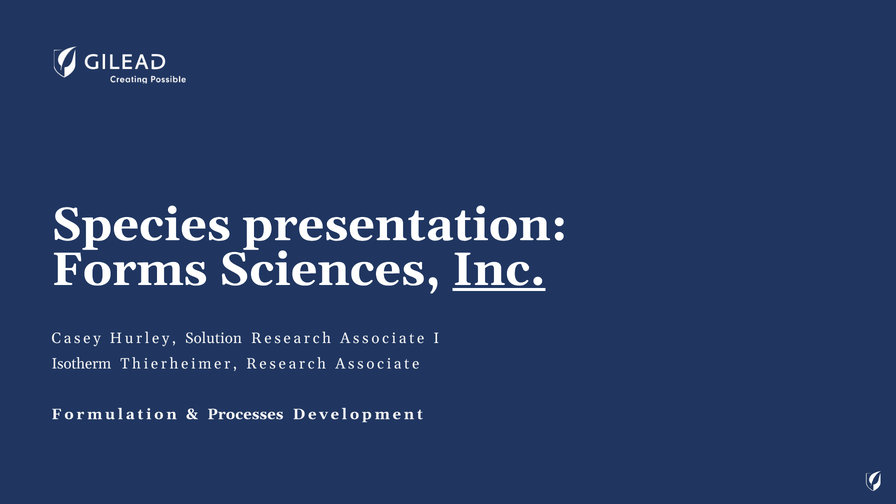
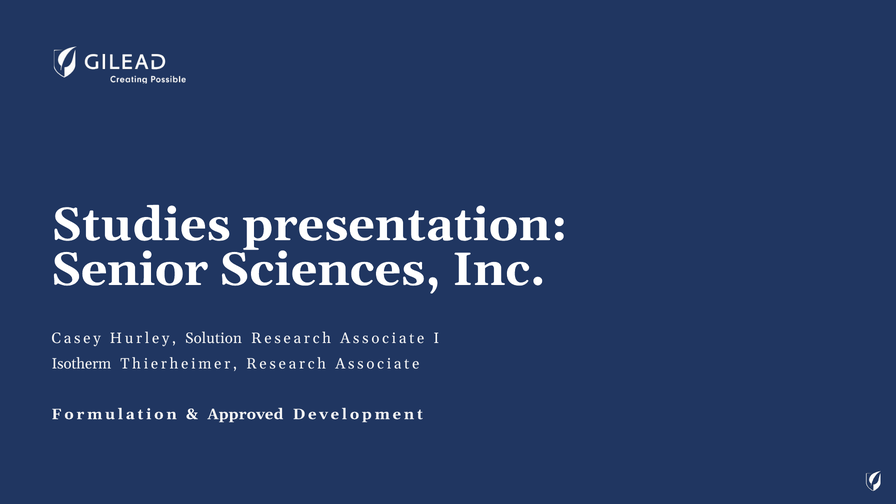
Species: Species -> Studies (141, 225)
Forms: Forms -> Senior (130, 270)
Inc underline: present -> none (499, 270)
Processes: Processes -> Approved (245, 414)
